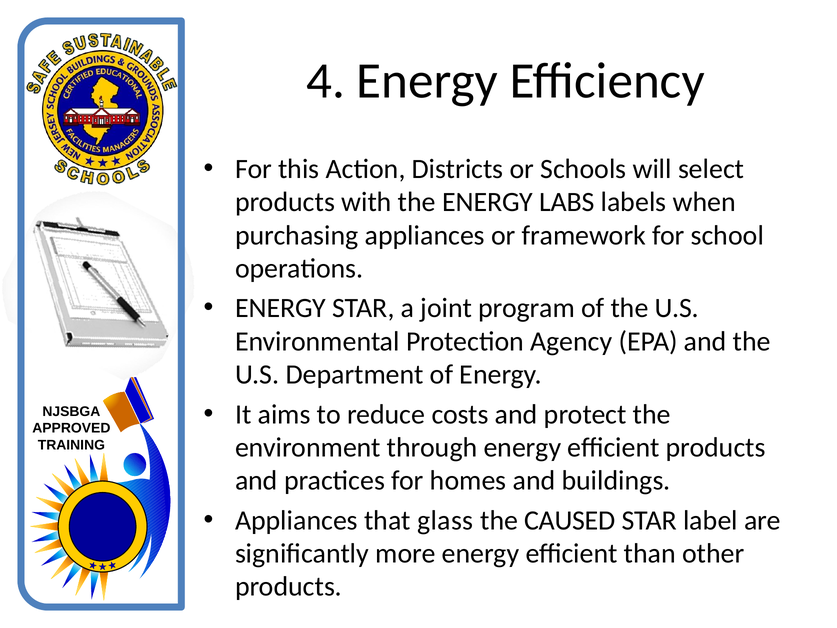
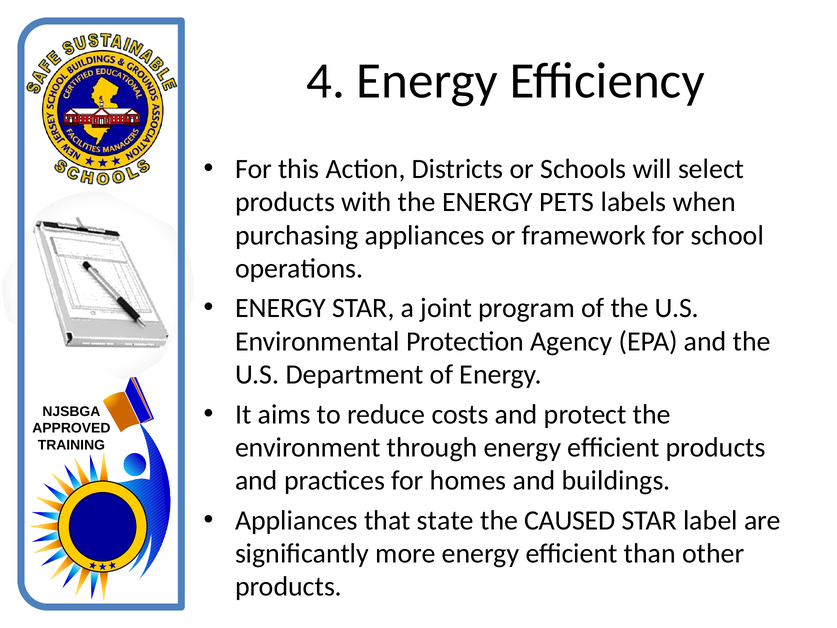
LABS: LABS -> PETS (567, 202)
glass: glass -> state (445, 520)
